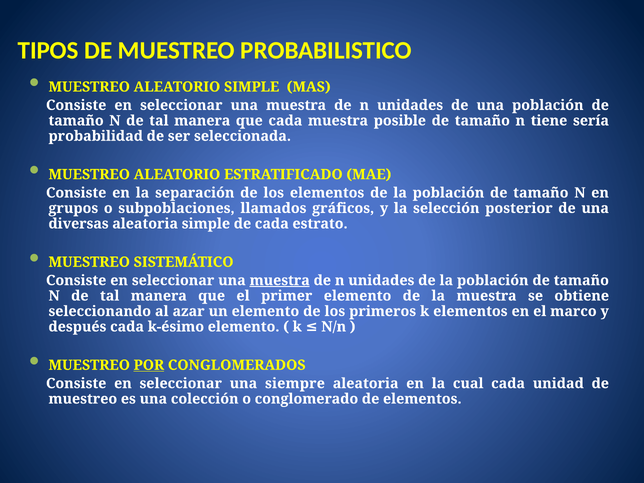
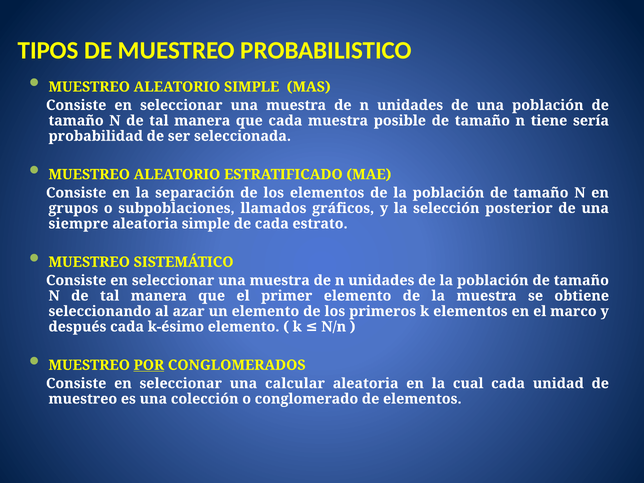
diversas: diversas -> siempre (78, 224)
muestra underline: present -> none (280, 280)
siempre: siempre -> calcular (295, 383)
